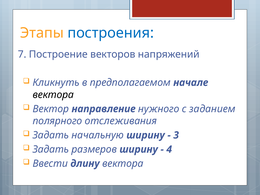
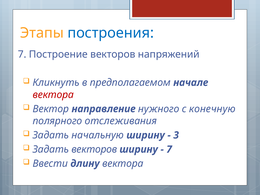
вектора colour: black -> red (53, 95)
заданием: заданием -> конечную (212, 109)
Задать размеров: размеров -> векторов (94, 149)
4: 4 -> 7 (169, 149)
